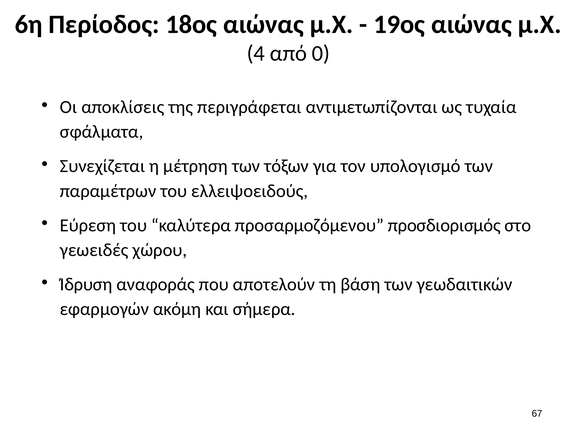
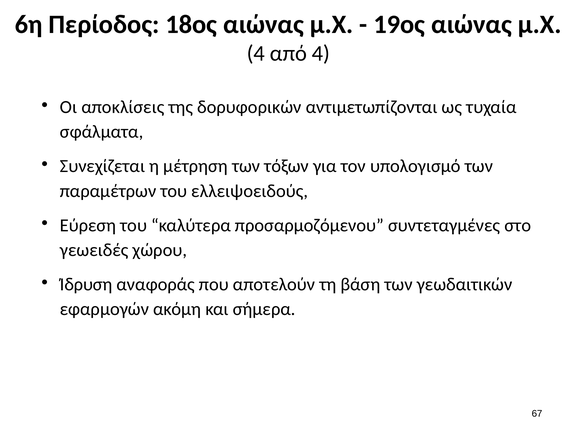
από 0: 0 -> 4 (321, 53)
περιγράφεται: περιγράφεται -> δορυφορικών (249, 107)
προσδιορισμός: προσδιορισμός -> συντεταγμένες (444, 225)
